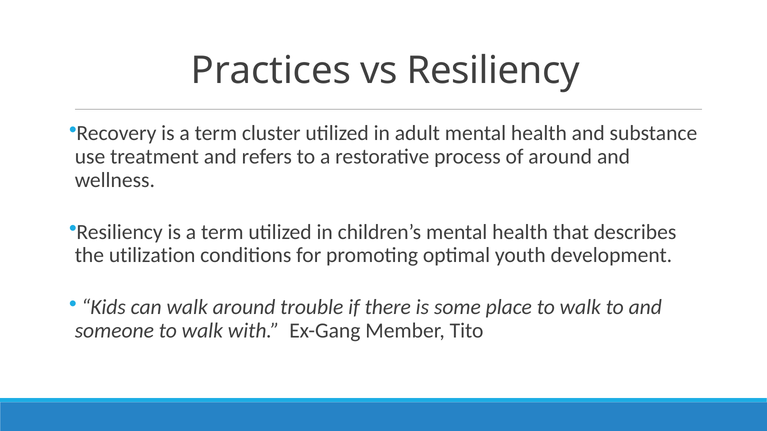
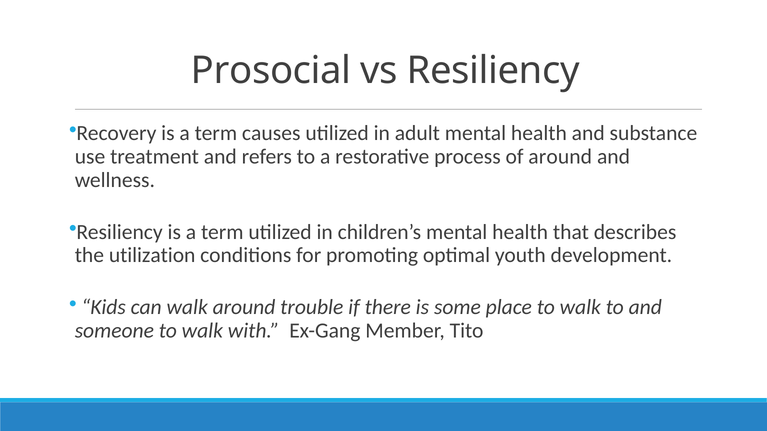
Practices: Practices -> Prosocial (271, 71)
cluster: cluster -> causes (271, 133)
